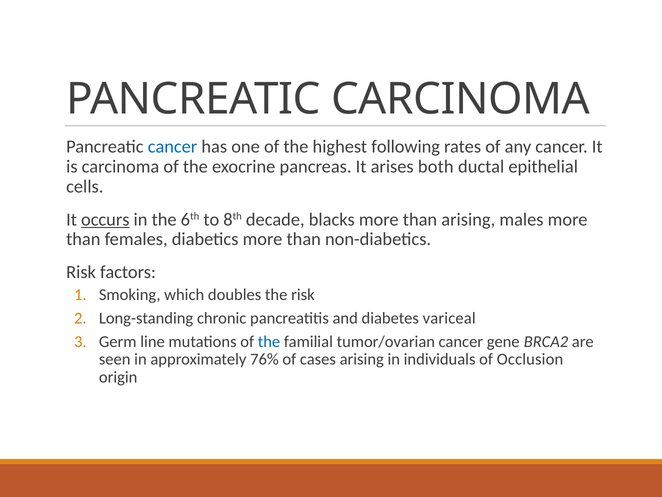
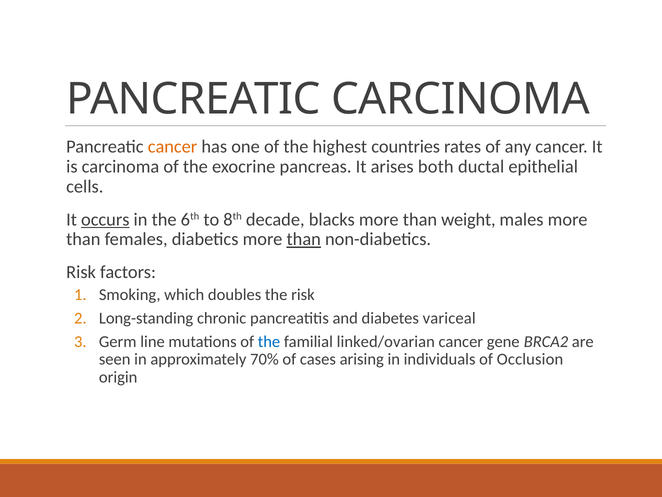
cancer colour: blue -> orange (173, 147)
following: following -> countries (406, 147)
than arising: arising -> weight (468, 219)
than underline: none -> present (304, 239)
tumor/ovarian: tumor/ovarian -> linked/ovarian (386, 341)
76%: 76% -> 70% (264, 359)
